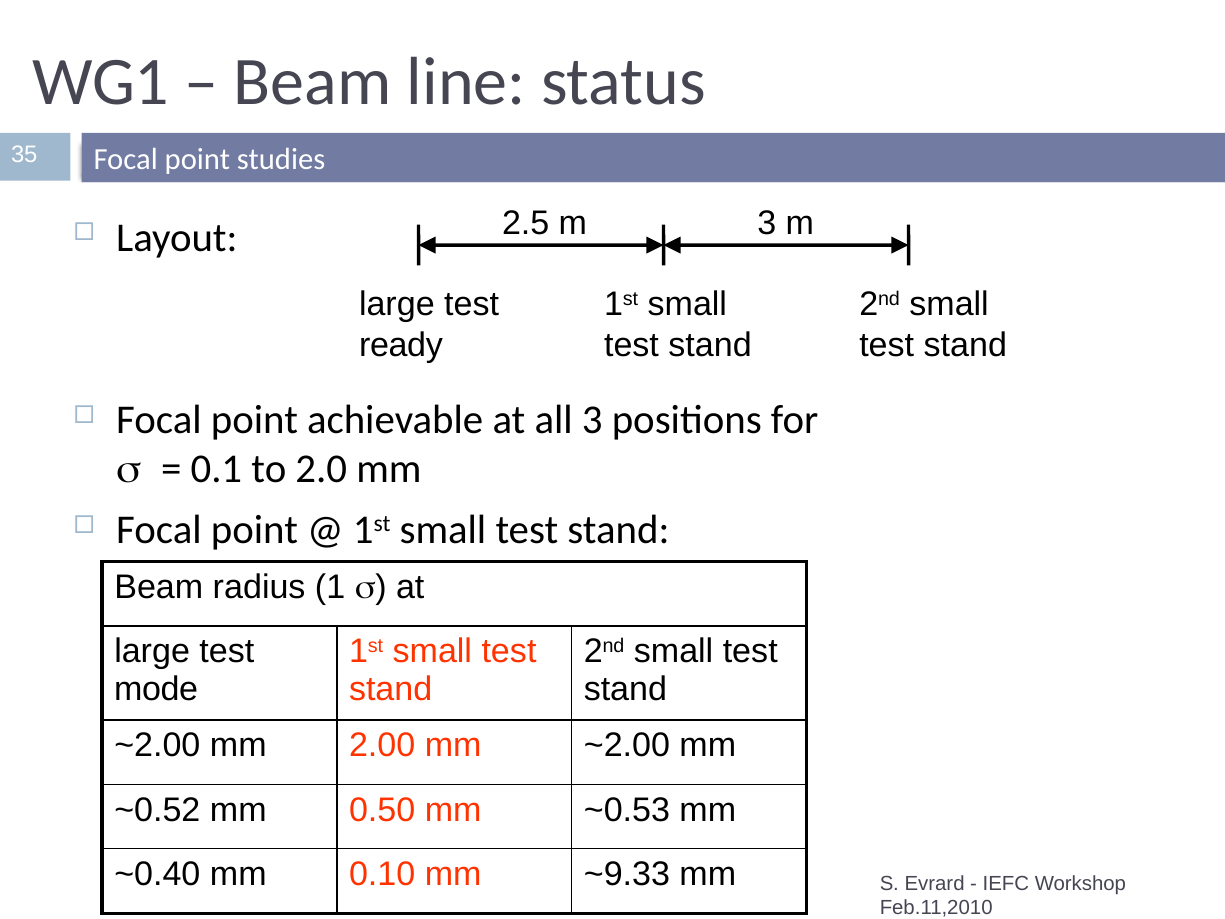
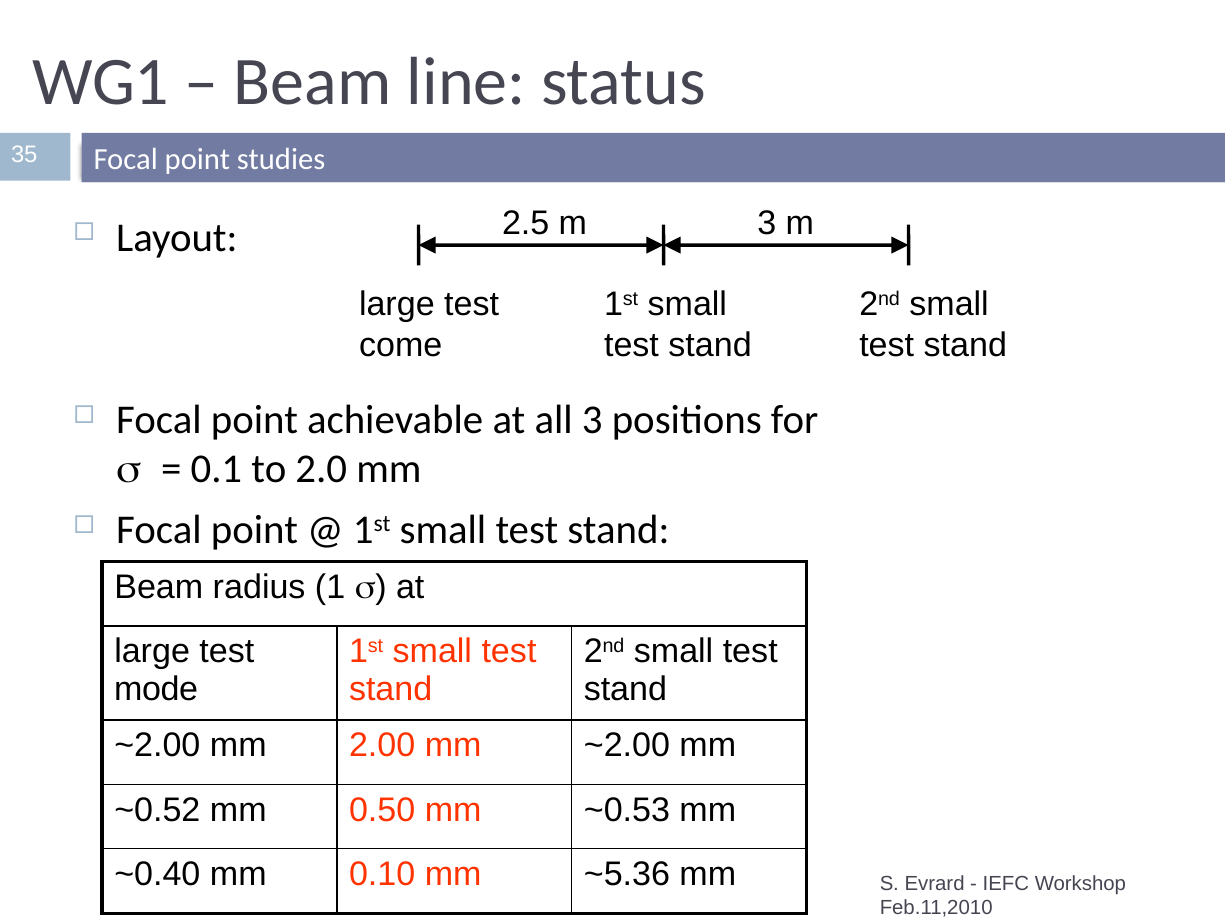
ready: ready -> come (401, 345)
~9.33: ~9.33 -> ~5.36 (627, 874)
